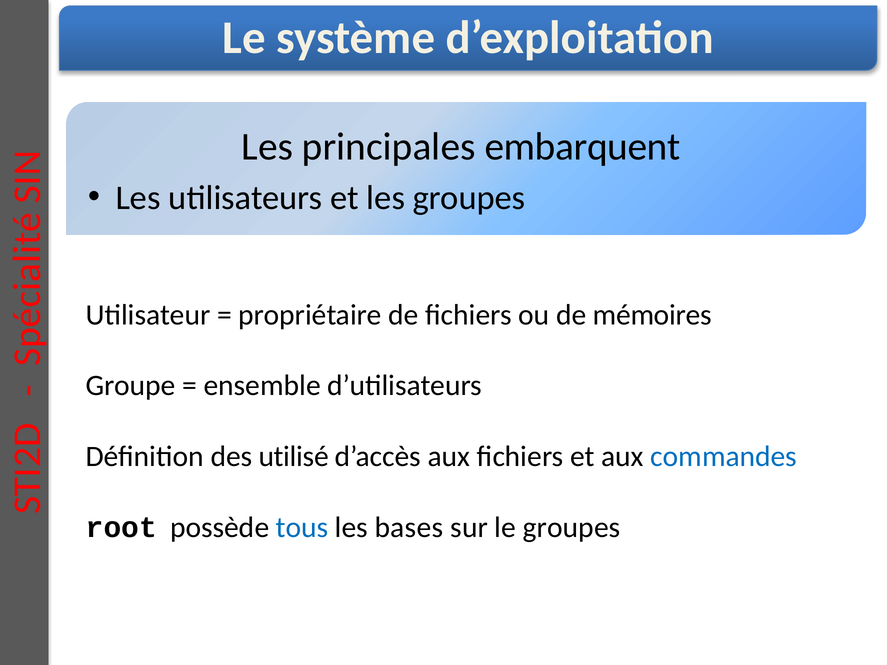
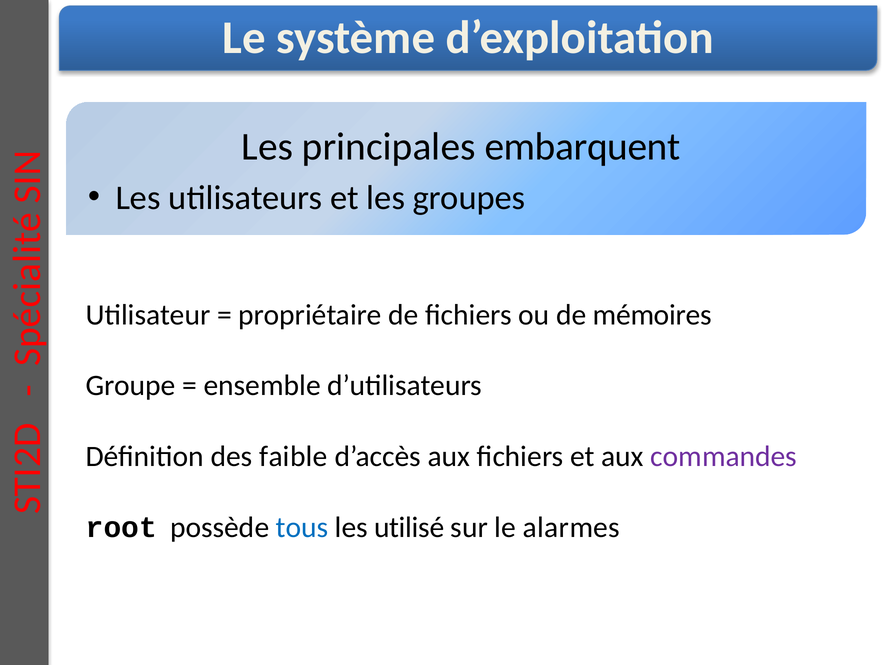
utilisé: utilisé -> faible (293, 457)
commandes colour: blue -> purple (724, 457)
bases: bases -> utilisé (409, 528)
le groupes: groupes -> alarmes (571, 528)
